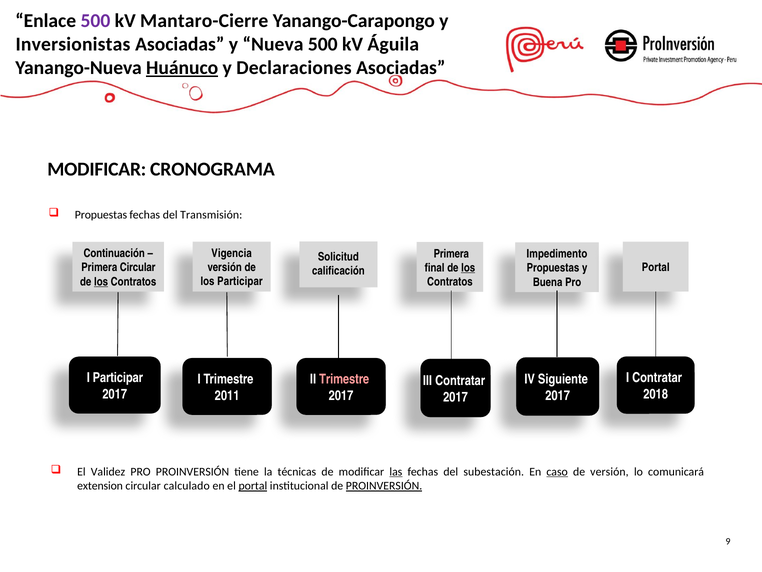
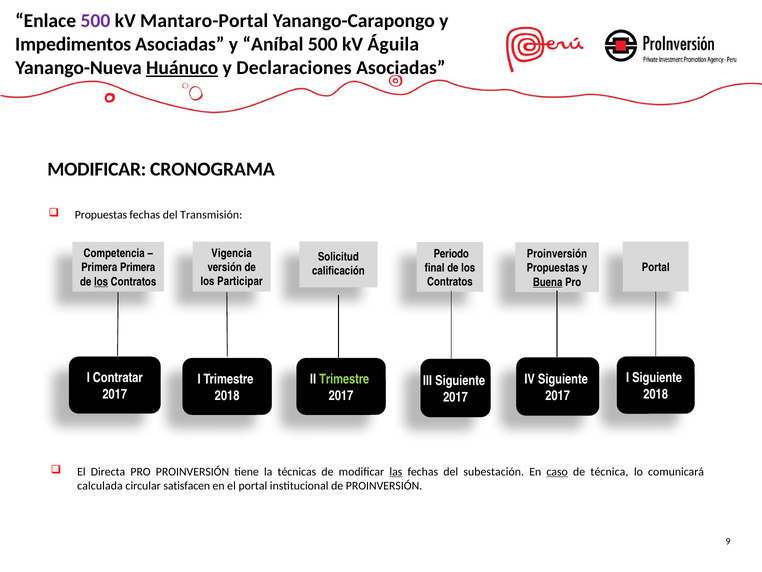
Mantaro-Cierre: Mantaro-Cierre -> Mantaro-Portal (204, 21)
Inversionistas: Inversionistas -> Impedimentos (73, 44)
Nueva: Nueva -> Aníbal (273, 44)
Continuación: Continuación -> Competencia (114, 253)
Primera: Primera -> Periodo (451, 253)
Impedimento: Impedimento -> Proinversión (557, 254)
Primera Circular: Circular -> Primera (138, 267)
los underline: present -> none (468, 267)
Buena underline: none -> present (548, 282)
I Participar: Participar -> Contratar (118, 377)
I Contratar: Contratar -> Siguiente (657, 378)
Trimestre colour: pink -> light green (344, 379)
III Contratar: Contratar -> Siguiente (460, 380)
2011: 2011 -> 2018 (227, 395)
Validez: Validez -> Directa (108, 471)
de versión: versión -> técnica (609, 471)
extension: extension -> calculada (100, 485)
calculado: calculado -> satisfacen (187, 485)
portal underline: present -> none (253, 485)
PROINVERSIÓN underline: present -> none (384, 485)
